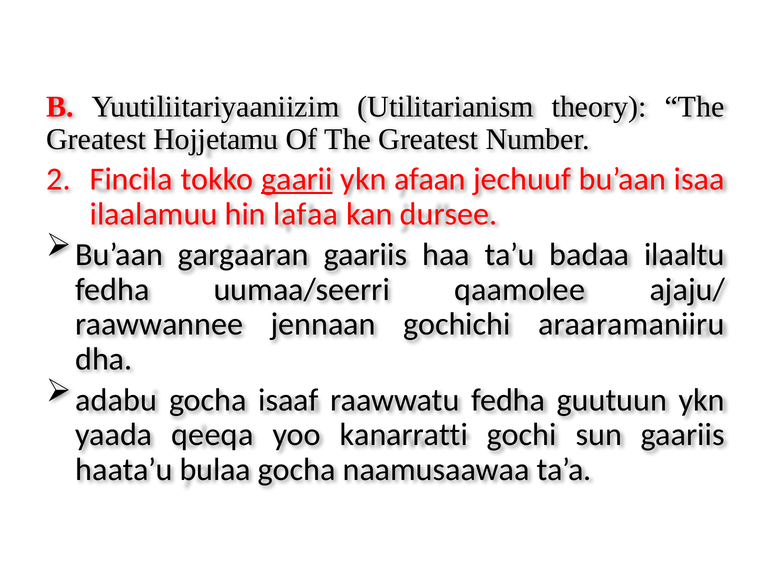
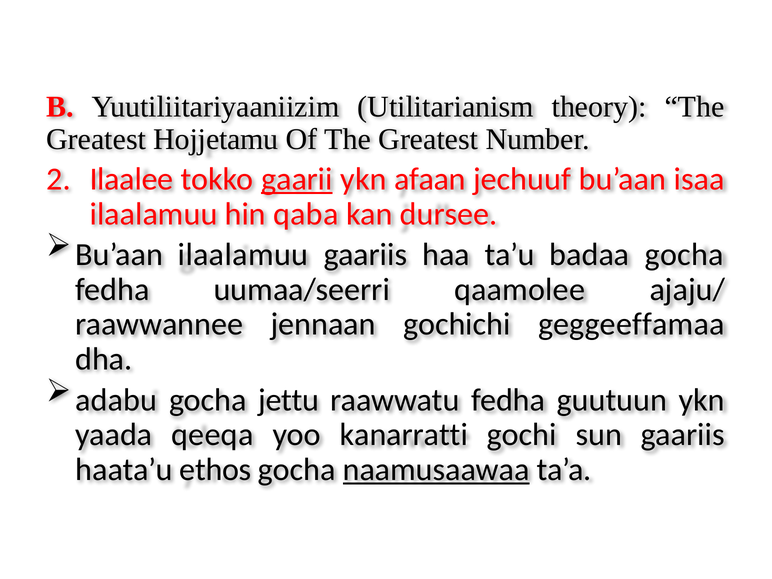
Fincila: Fincila -> Ilaalee (131, 179)
lafaa: lafaa -> qaba (306, 214)
Bu’aan gargaaran: gargaaran -> ilaalamuu (243, 255)
badaa ilaaltu: ilaaltu -> gocha (684, 255)
araaramaniiru: araaramaniiru -> geggeeffamaa (631, 324)
isaaf: isaaf -> jettu (289, 400)
bulaa: bulaa -> ethos (215, 469)
naamusaawaa underline: none -> present (436, 469)
